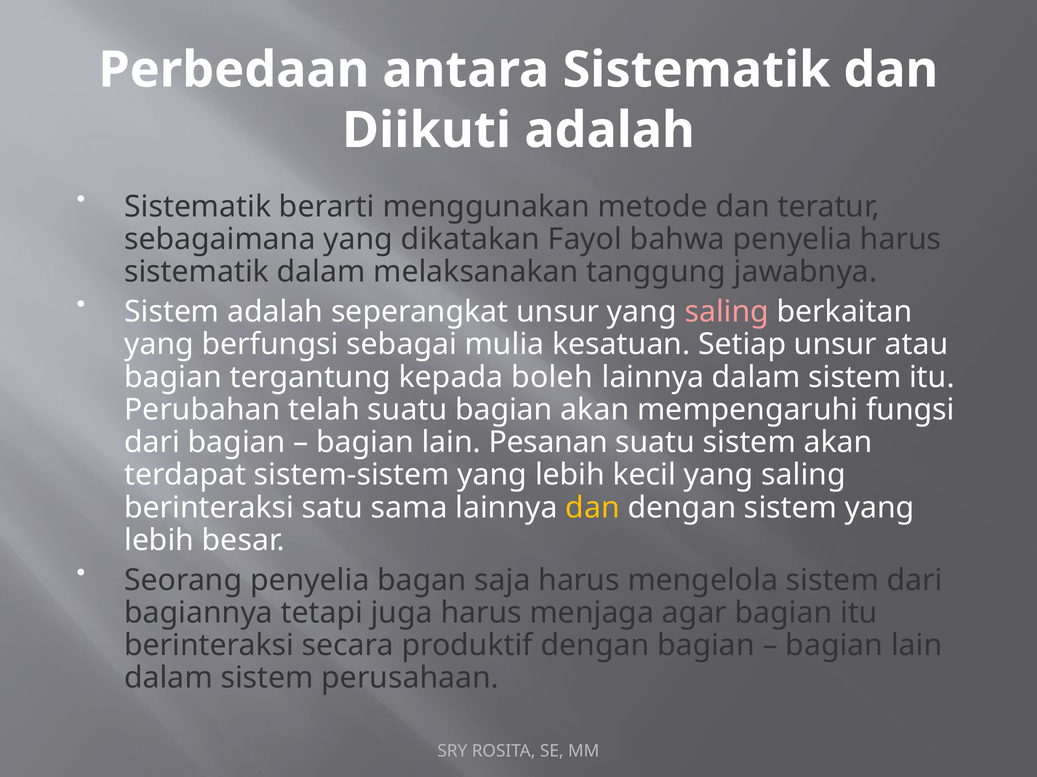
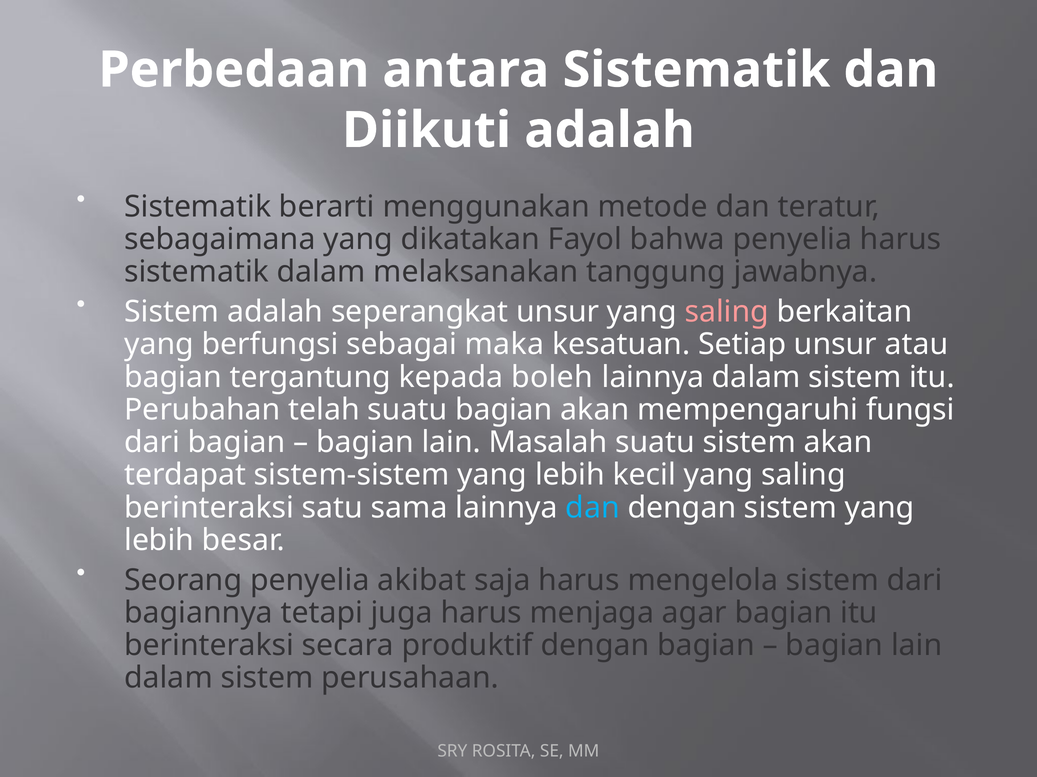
mulia: mulia -> maka (504, 345)
Pesanan: Pesanan -> Masalah (548, 443)
dan colour: yellow -> light blue (593, 508)
bagan: bagan -> akibat (422, 581)
